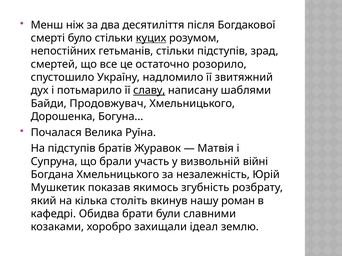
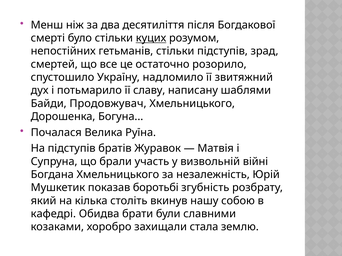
славу underline: present -> none (149, 91)
якимось: якимось -> боротьбі (156, 188)
роман: роман -> собою (238, 201)
ідеал: ідеал -> стала (204, 227)
